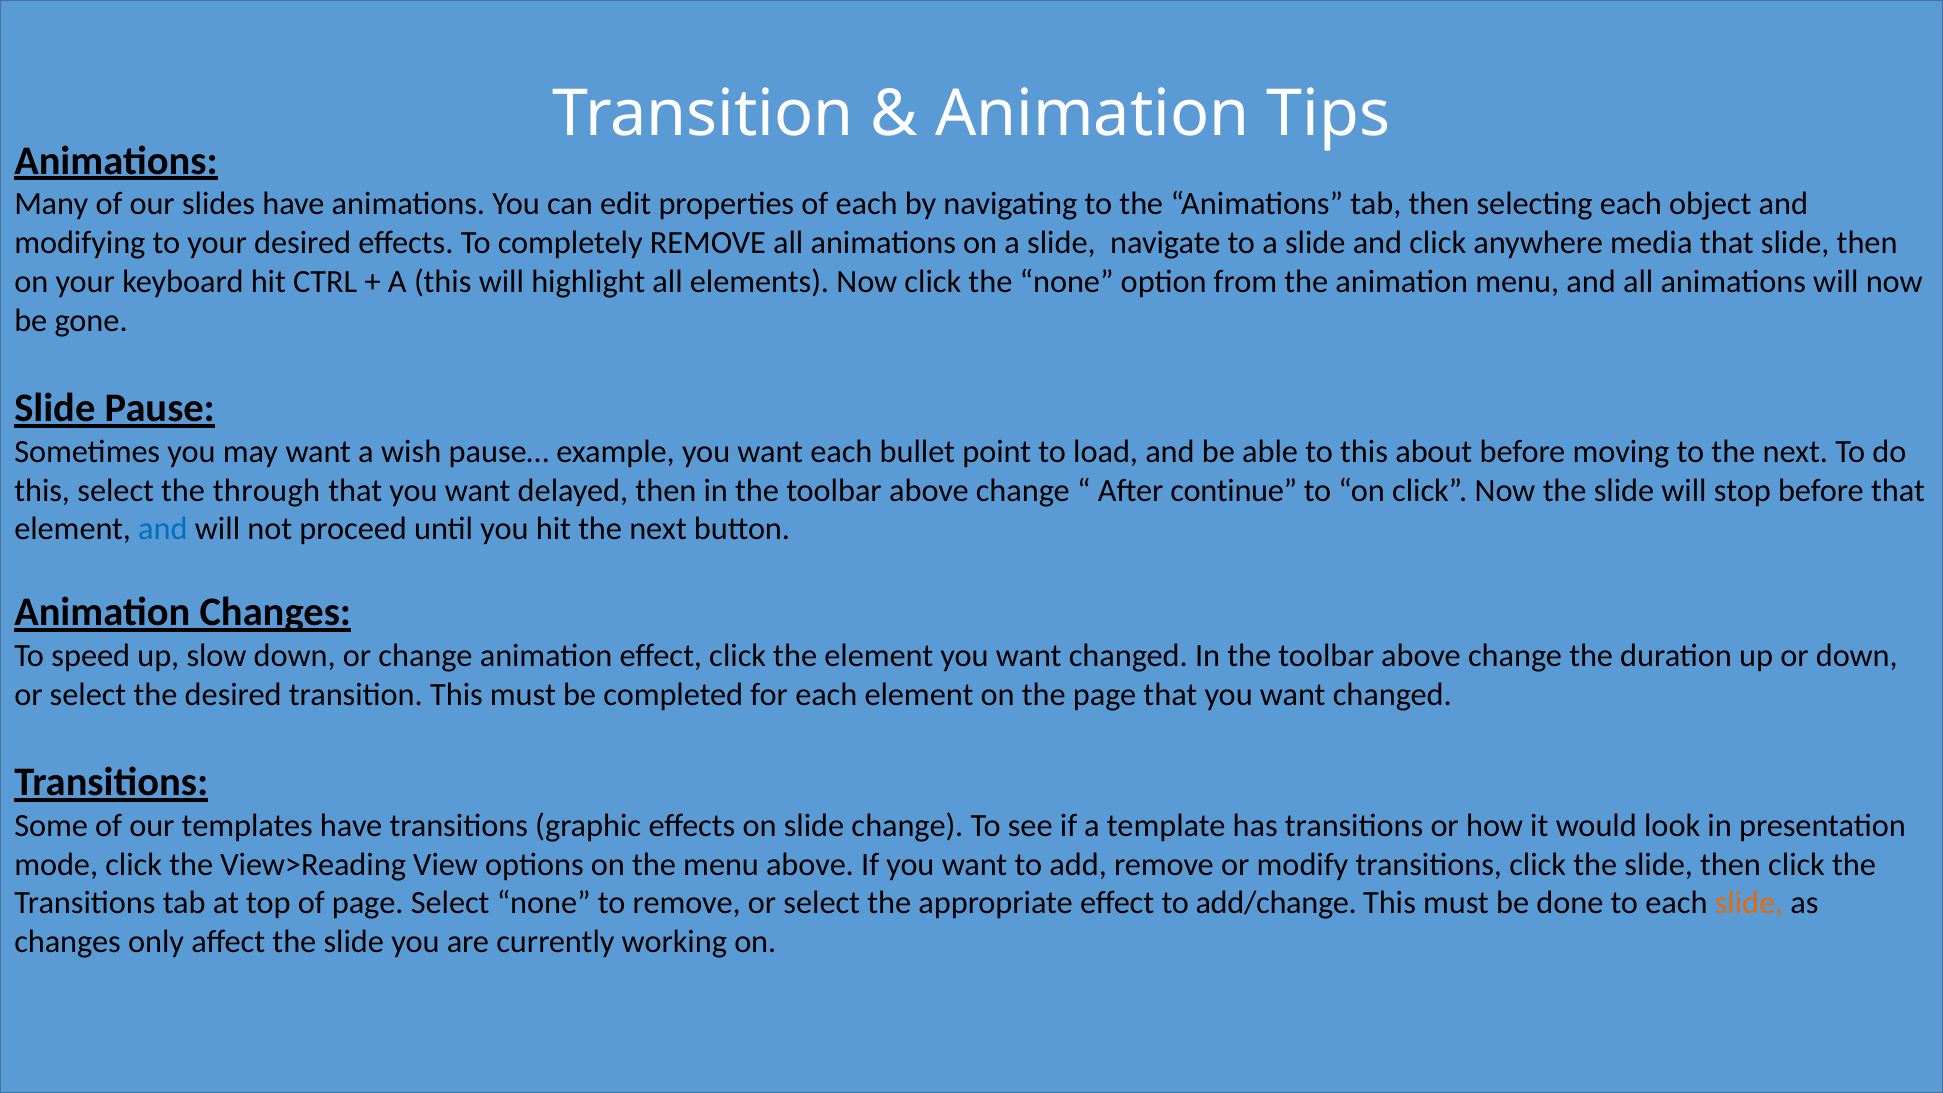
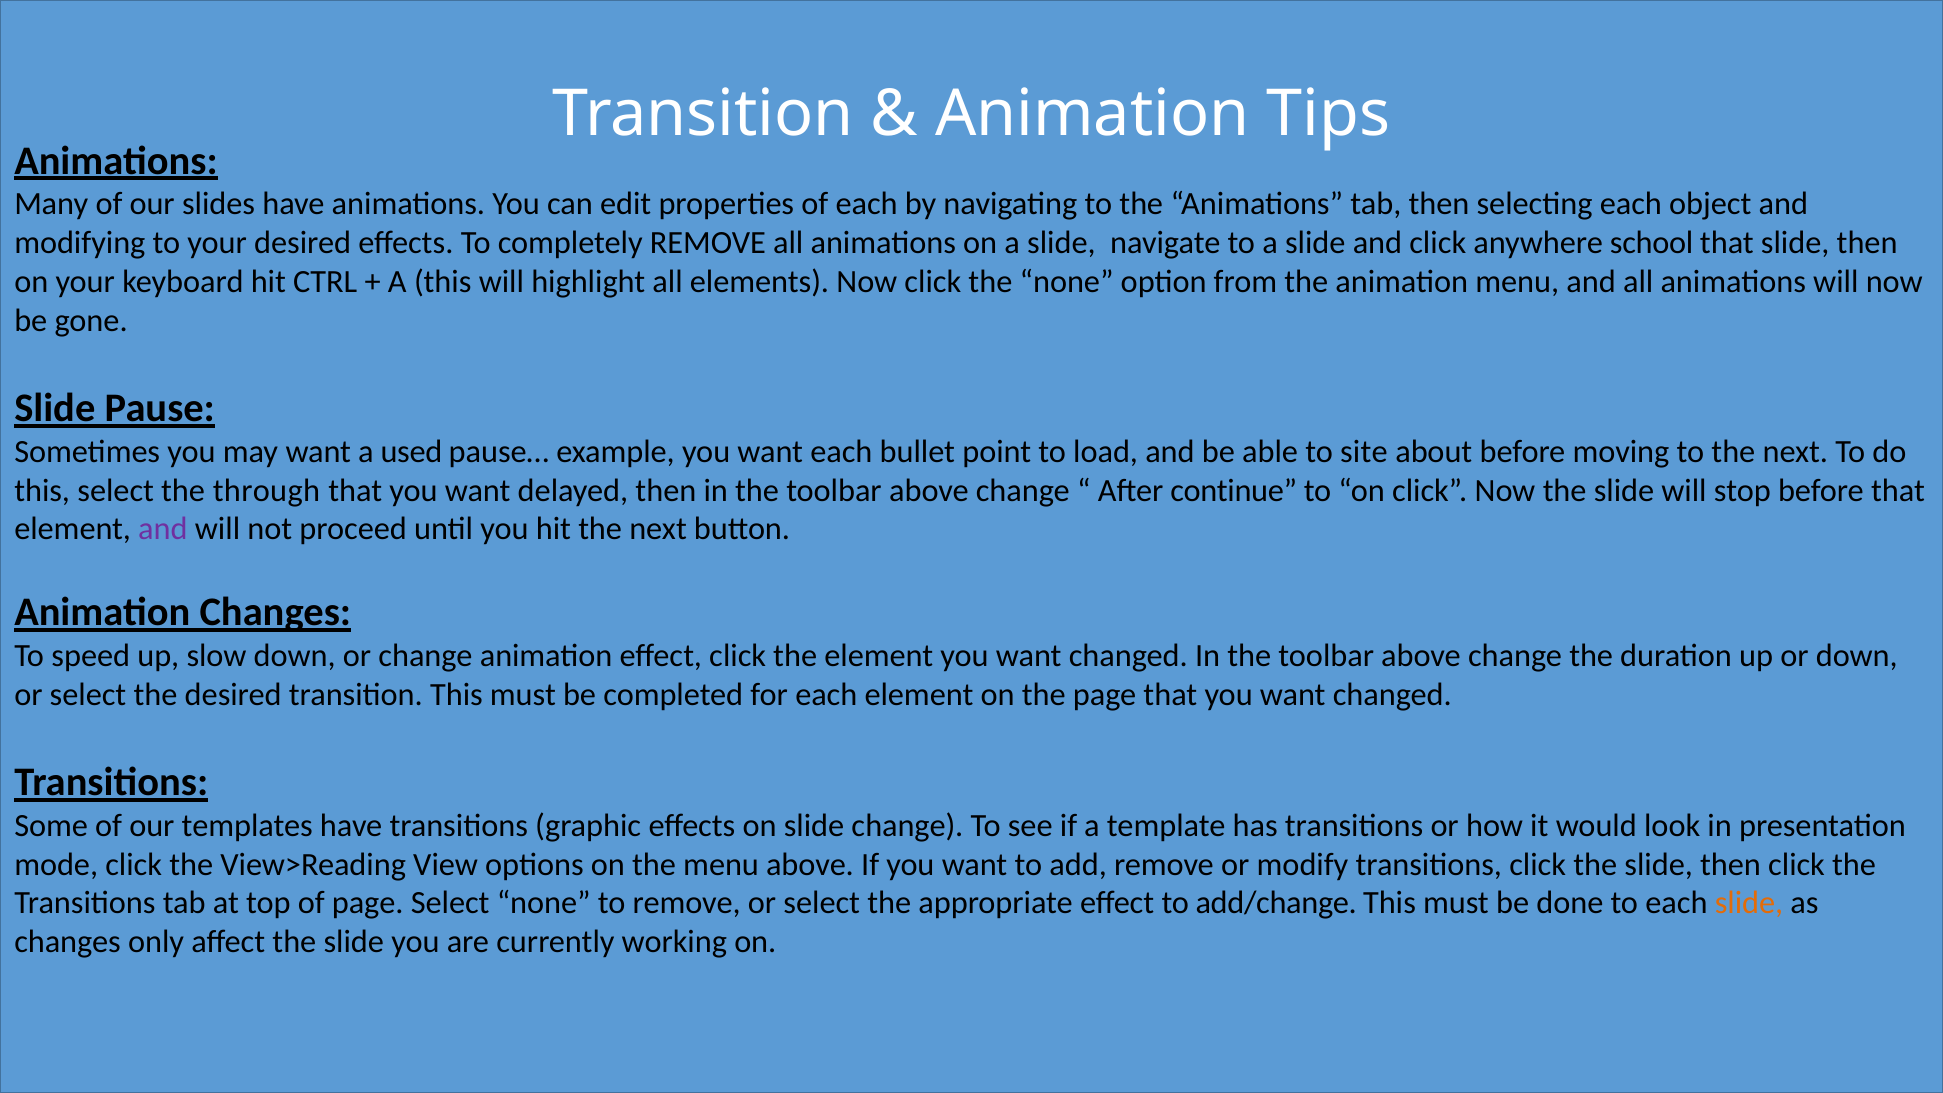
media: media -> school (1652, 243)
wish: wish -> used (411, 452)
to this: this -> site (1364, 452)
and colour: blue -> purple (163, 529)
